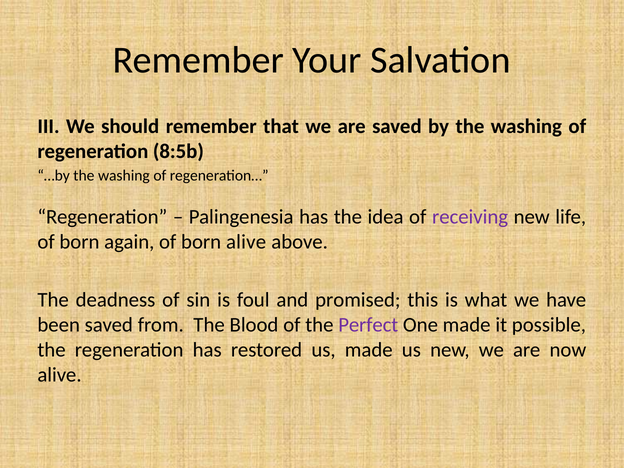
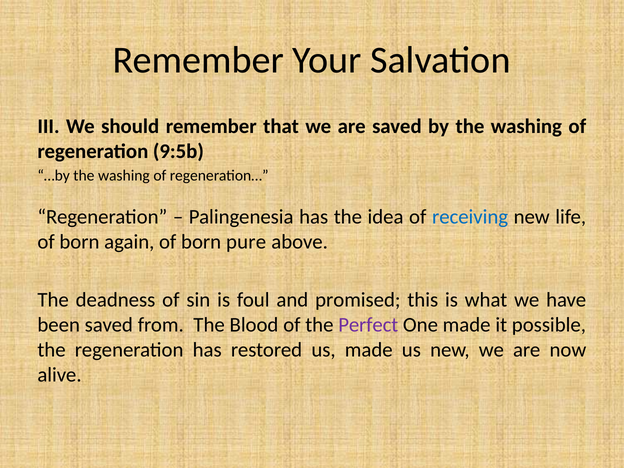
8:5b: 8:5b -> 9:5b (178, 151)
receiving colour: purple -> blue (470, 217)
born alive: alive -> pure (246, 242)
